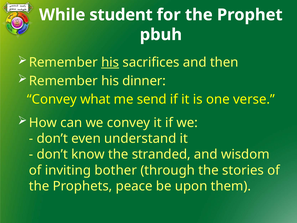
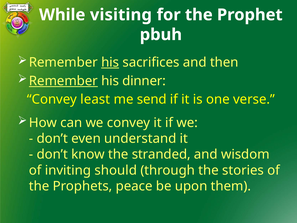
student: student -> visiting (121, 15)
Remember underline: none -> present (63, 81)
what: what -> least (95, 99)
bother: bother -> should (116, 170)
